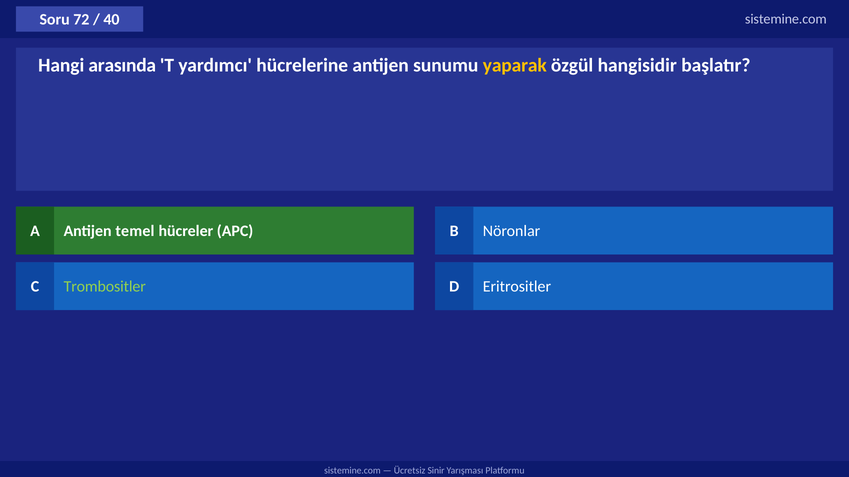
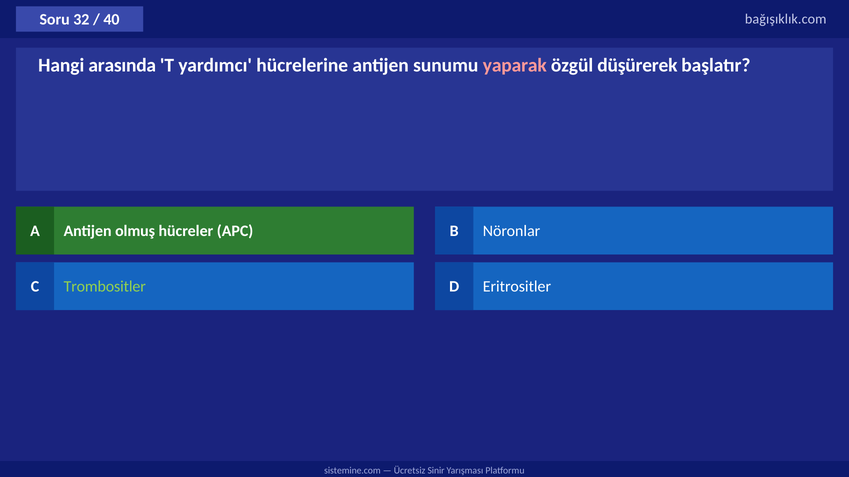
72: 72 -> 32 (81, 19)
40 sistemine.com: sistemine.com -> bağışıklık.com (786, 19)
yaparak colour: yellow -> pink (515, 65)
hangisidir: hangisidir -> düşürerek (637, 65)
temel: temel -> olmuş (135, 231)
